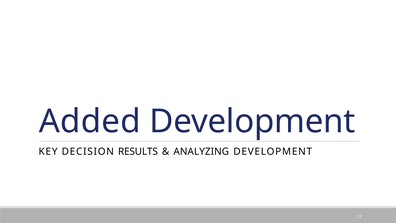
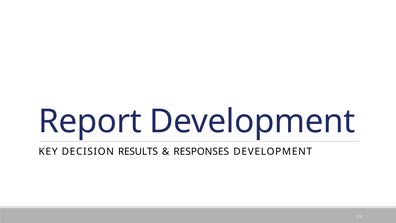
Added: Added -> Report (90, 121)
ANALYZING: ANALYZING -> RESPONSES (201, 151)
